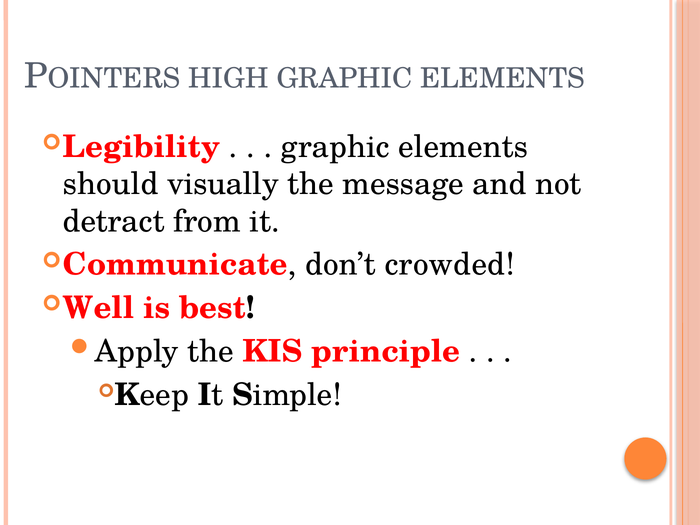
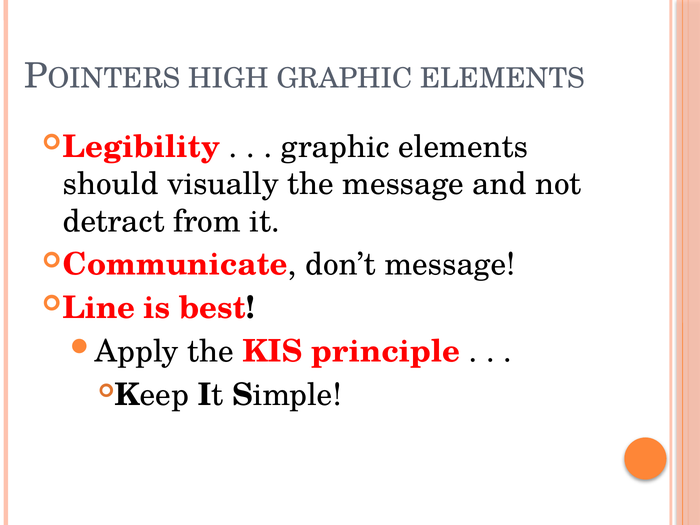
don’t crowded: crowded -> message (450, 265)
Well: Well -> Line (99, 308)
